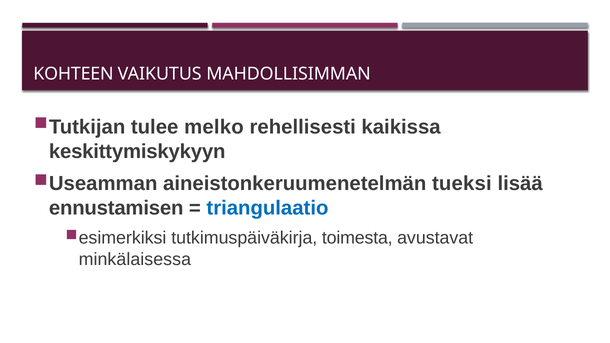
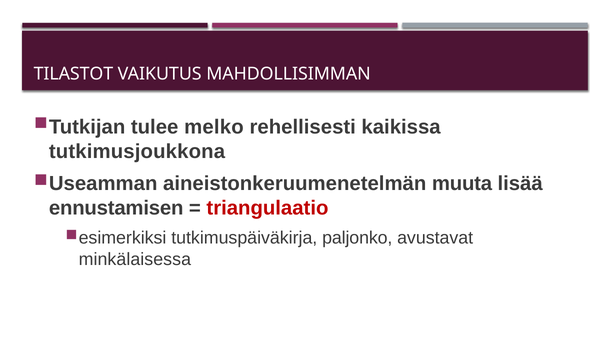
KOHTEEN: KOHTEEN -> TILASTOT (73, 74)
keskittymiskykyyn: keskittymiskykyyn -> tutkimusjoukkona (137, 151)
tueksi: tueksi -> muuta (462, 184)
triangulaatio colour: blue -> red (267, 208)
toimesta: toimesta -> paljonko (357, 238)
